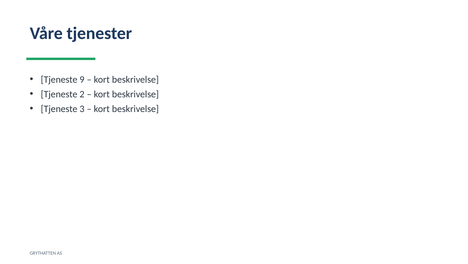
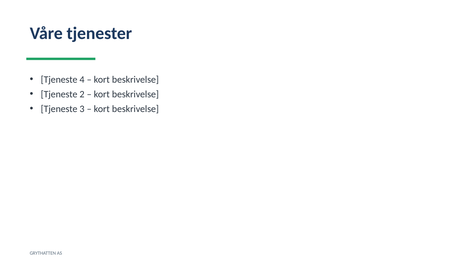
9: 9 -> 4 (82, 79)
